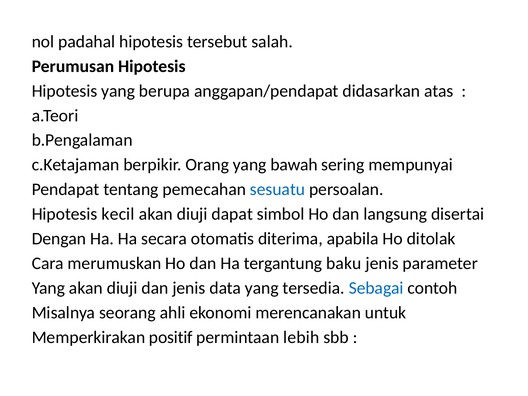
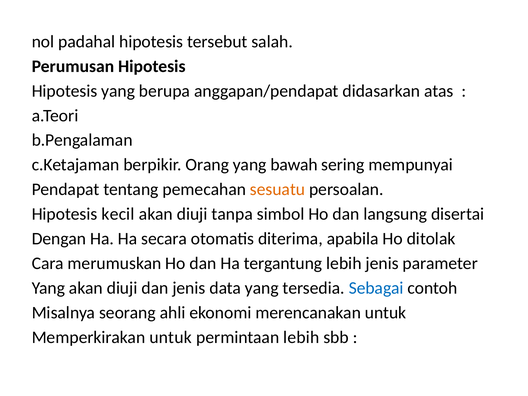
sesuatu colour: blue -> orange (278, 189)
dapat: dapat -> tanpa (232, 214)
tergantung baku: baku -> lebih (344, 263)
Memperkirakan positif: positif -> untuk (171, 337)
